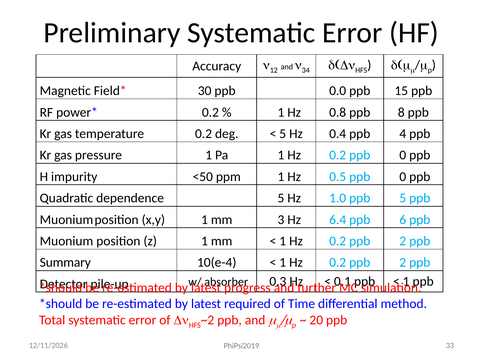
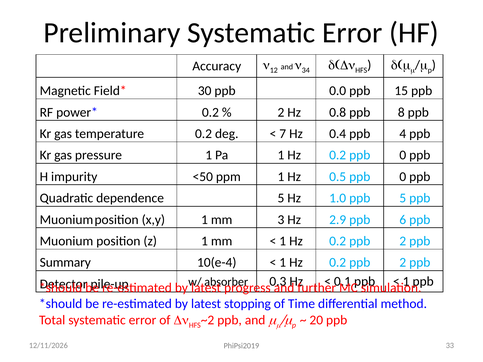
1: 1 -> 2 (281, 112)
5: 5 -> 7 (283, 134)
6.4: 6.4 -> 2.9 (338, 220)
required: required -> stopping (247, 304)
